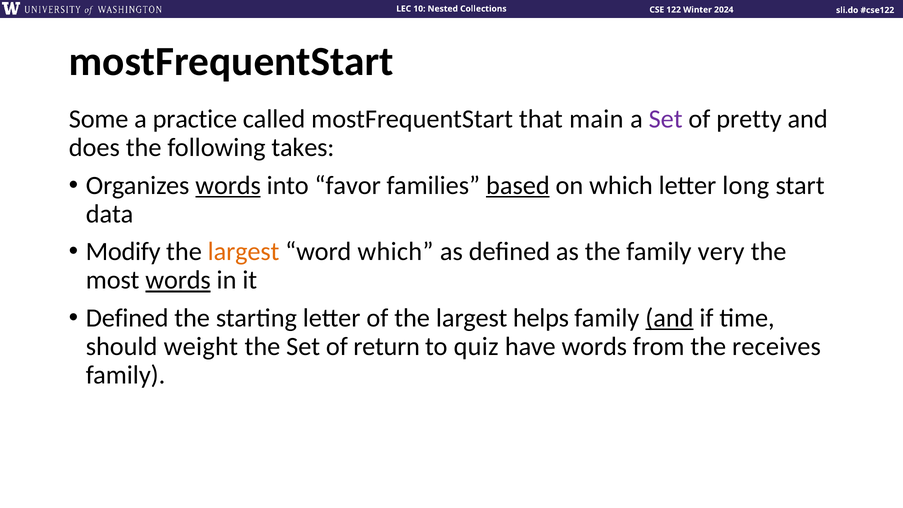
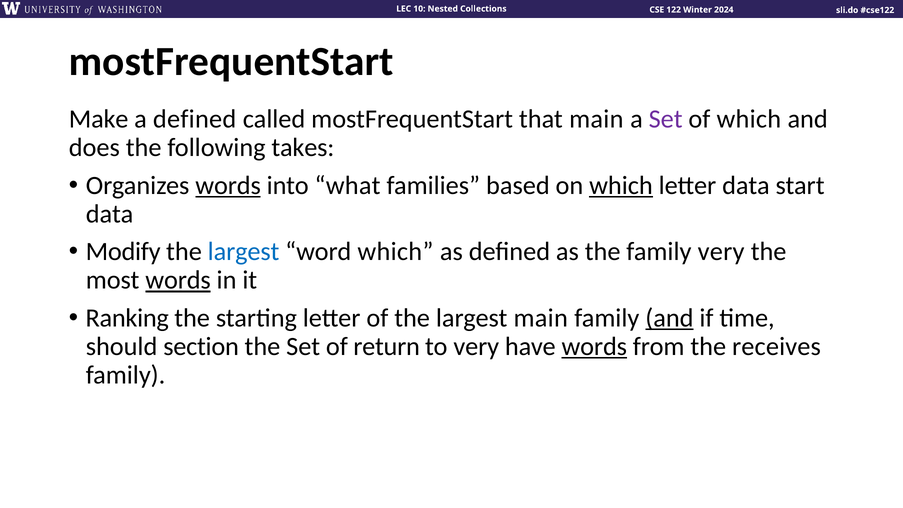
Some: Some -> Make (99, 119)
a practice: practice -> defined (195, 119)
of pretty: pretty -> which (749, 119)
favor: favor -> what (348, 185)
based underline: present -> none (518, 185)
which underline: none -> present (621, 185)
letter long: long -> data (746, 185)
largest colour: orange -> blue (244, 252)
Defined: Defined -> Ranking (127, 318)
largest helps: helps -> main (541, 318)
weight: weight -> section (201, 346)
to quiz: quiz -> very (476, 346)
words underline: none -> present (594, 346)
